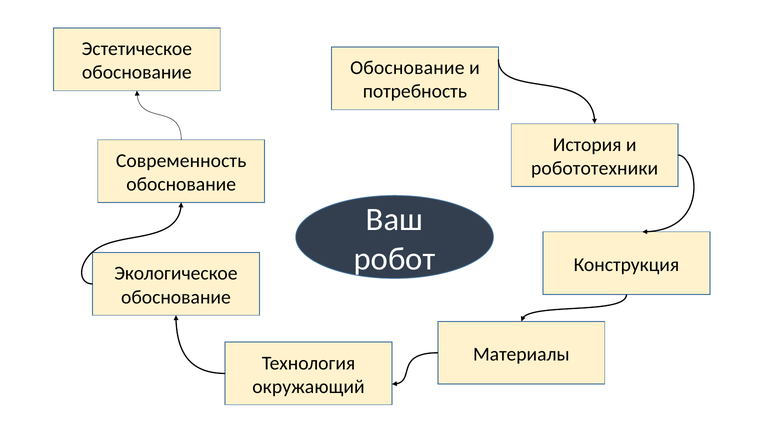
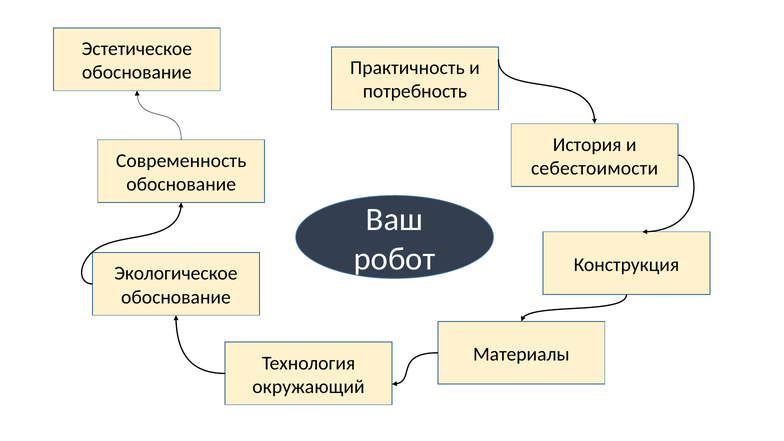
Обоснование: Обоснование -> Практичность (407, 68)
робототехники: робототехники -> себестоимости (595, 168)
